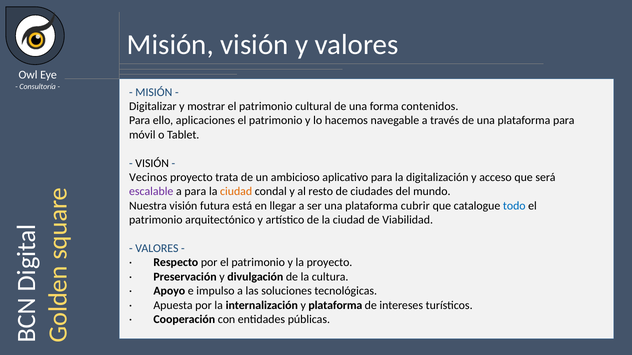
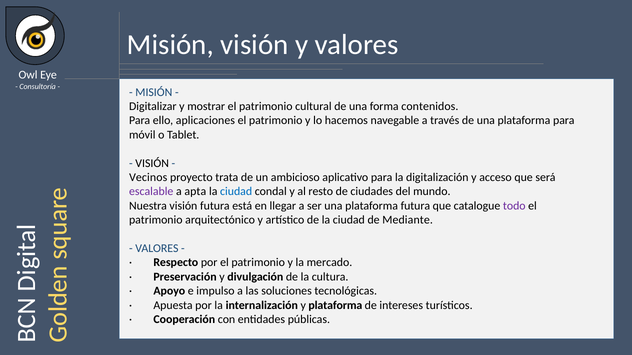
a para: para -> apta (195, 192)
ciudad colour: orange -> blue (236, 192)
plataforma cubrir: cubrir -> futura (415, 206)
todo colour: blue -> purple (514, 206)
Viabilidad: Viabilidad -> Mediante (408, 220)
la proyecto: proyecto -> mercado (329, 263)
